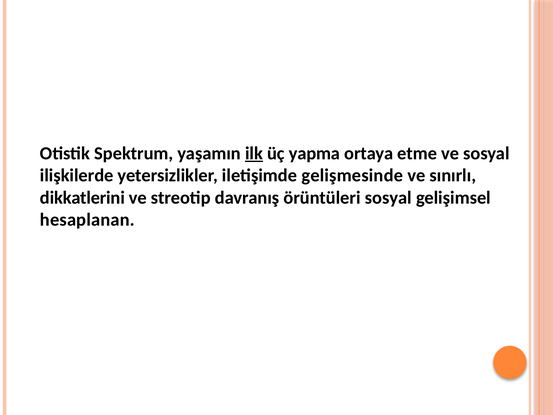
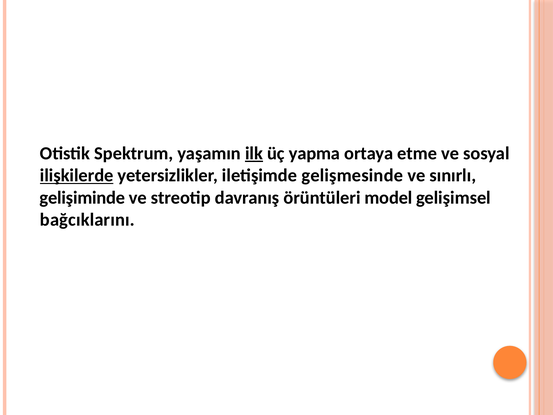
ilişkilerde underline: none -> present (77, 175)
dikkatlerini: dikkatlerini -> gelişiminde (82, 198)
örüntüleri sosyal: sosyal -> model (388, 198)
hesaplanan: hesaplanan -> bağcıklarını (87, 220)
